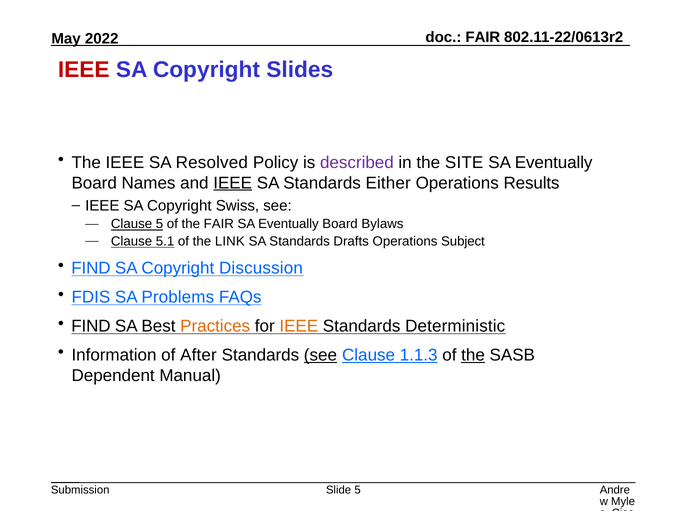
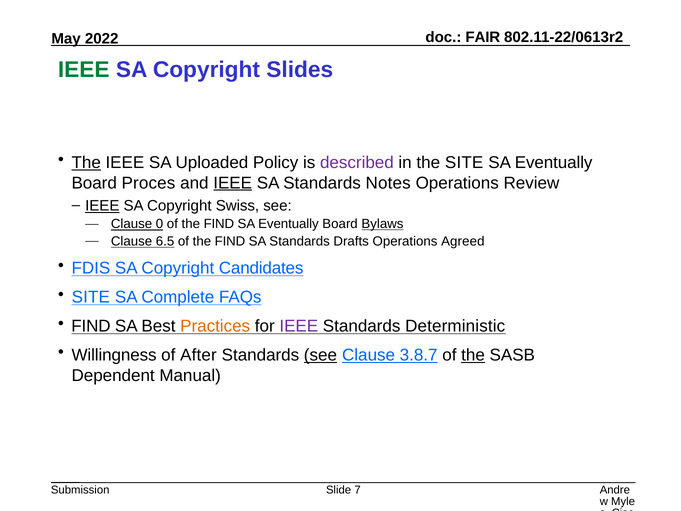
IEEE colour: red -> green (84, 70)
The underline: none -> present (86, 162)
Resolved: Resolved -> Uploaded (212, 162)
Names: Names -> Proces (148, 183)
Either: Either -> Notes (388, 183)
Results: Results -> Review (531, 183)
IEEE underline: none -> present (102, 206)
Clause 5: 5 -> 0 (159, 224)
FAIR: FAIR -> FIND (219, 224)
Bylaws underline: none -> present (382, 224)
5.1: 5.1 -> 6.5 (165, 241)
LINK: LINK -> FIND (230, 241)
Subject: Subject -> Agreed (463, 241)
FIND: FIND -> FDIS (91, 268)
Discussion: Discussion -> Candidates (261, 268)
FDIS: FDIS -> SITE (91, 297)
Problems: Problems -> Complete (178, 297)
IEEE colour: orange -> purple (299, 326)
Information: Information -> Willingness (114, 355)
1.1.3: 1.1.3 -> 3.8.7 (419, 355)
Slide 5: 5 -> 7 (358, 490)
